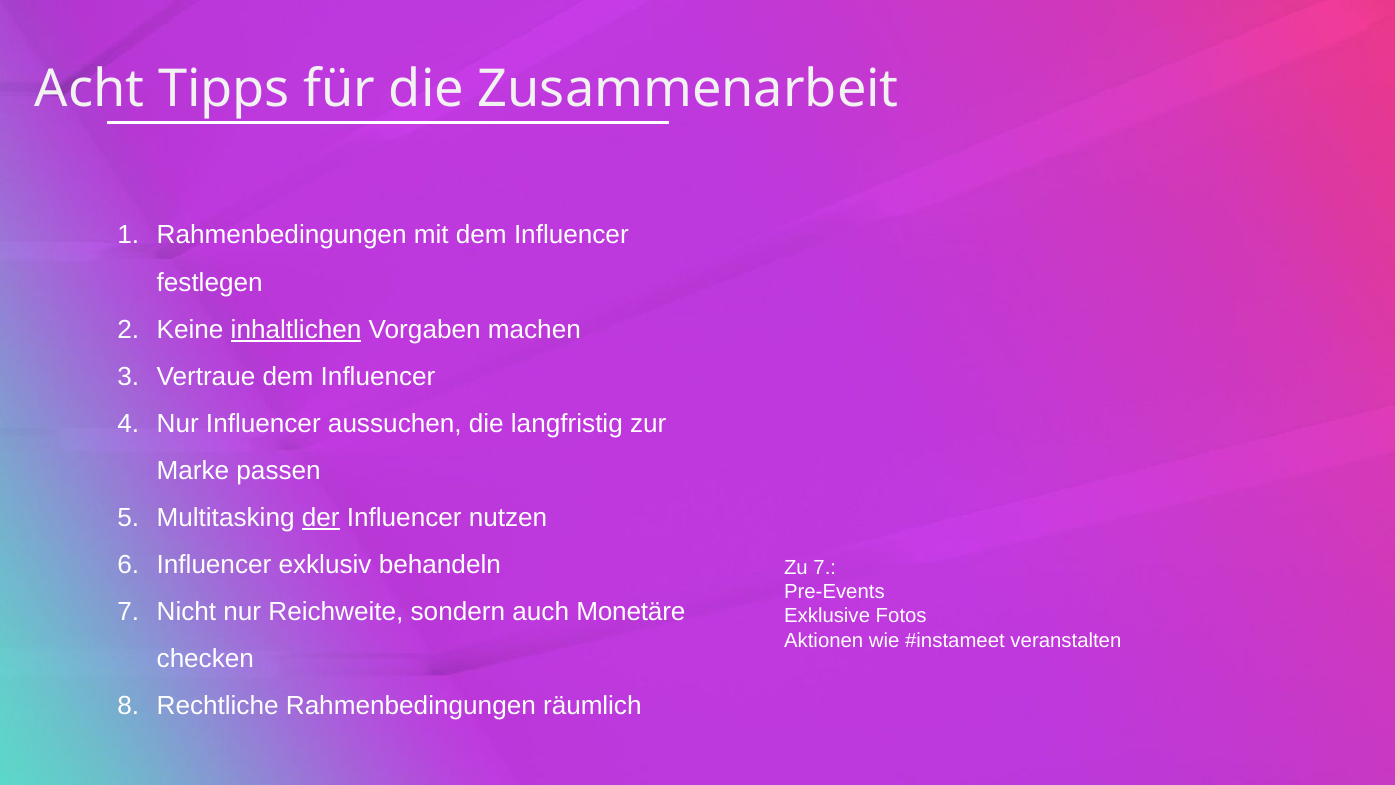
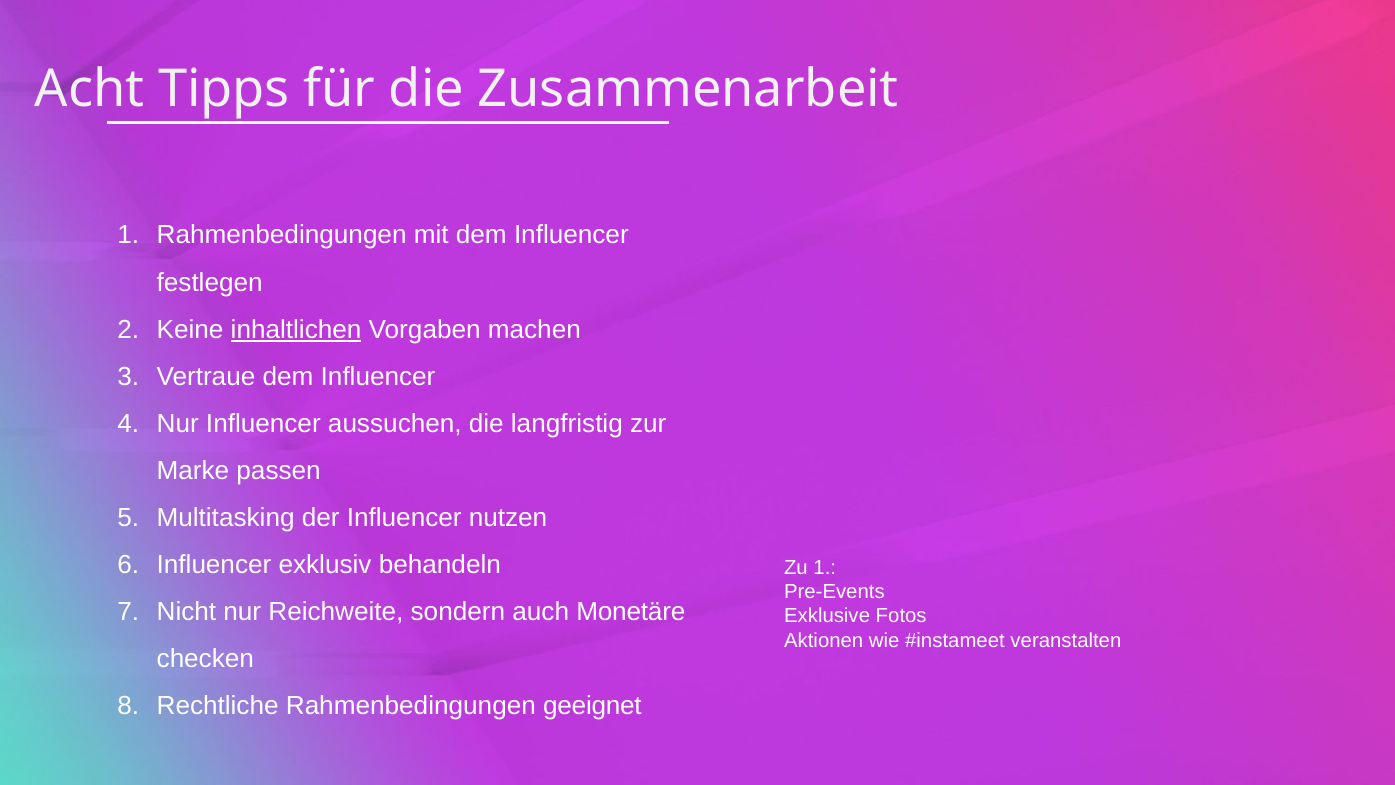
der underline: present -> none (321, 518)
Zu 7: 7 -> 1 (825, 567)
räumlich: räumlich -> geeignet (592, 706)
